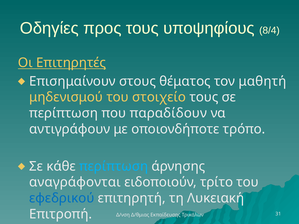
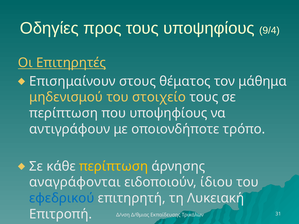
8/4: 8/4 -> 9/4 (269, 30)
μαθητή: μαθητή -> μάθημα (263, 81)
που παραδίδουν: παραδίδουν -> υποψηφίους (168, 113)
περίπτωση colour: light blue -> yellow (114, 166)
τρίτο: τρίτο -> ίδιου (217, 182)
